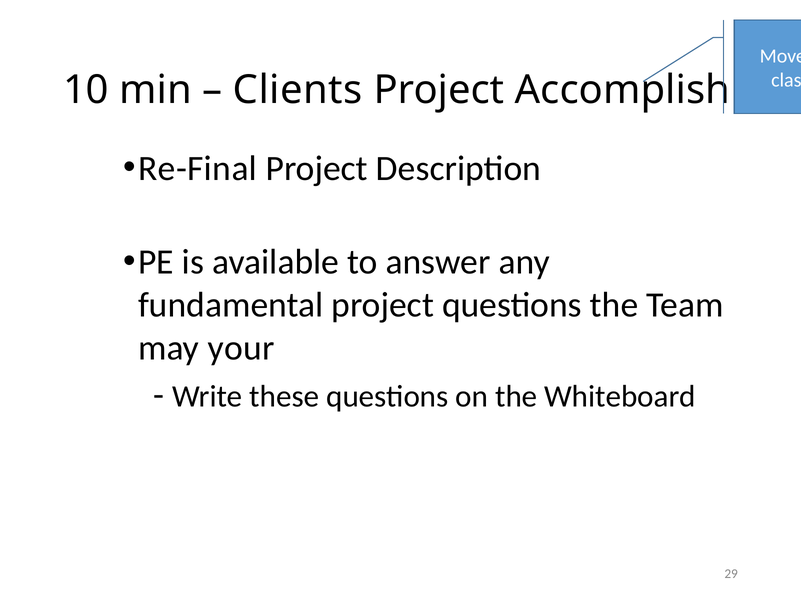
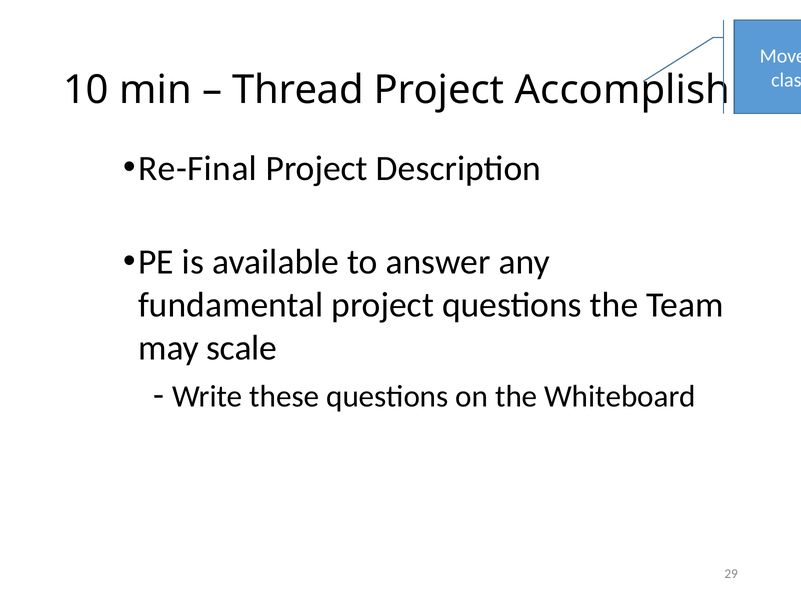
Clients: Clients -> Thread (298, 90)
your: your -> scale (242, 348)
